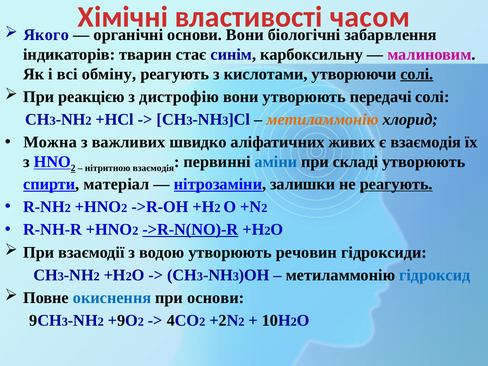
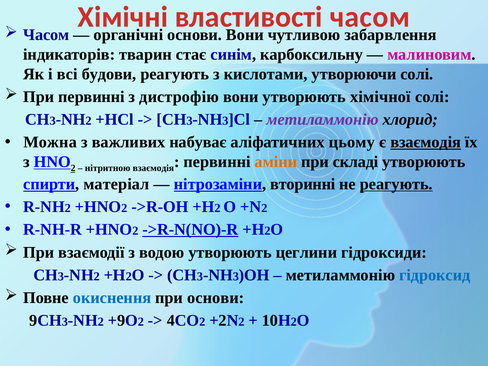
Якого: Якого -> Часом (46, 35)
біологічні: біологічні -> чутливою (304, 35)
обміну: обміну -> будови (109, 74)
солі underline: present -> none (417, 74)
При реакцією: реакцією -> первинні (91, 97)
передачі: передачі -> хімічної (380, 97)
метиламмонію colour: orange -> purple (322, 120)
швидко: швидко -> набуває (198, 142)
живих: живих -> цьому (352, 142)
взаємодія underline: none -> present (426, 142)
аміни colour: blue -> orange (276, 162)
залишки: залишки -> вторинні (303, 184)
речовин: речовин -> цеглини (306, 252)
